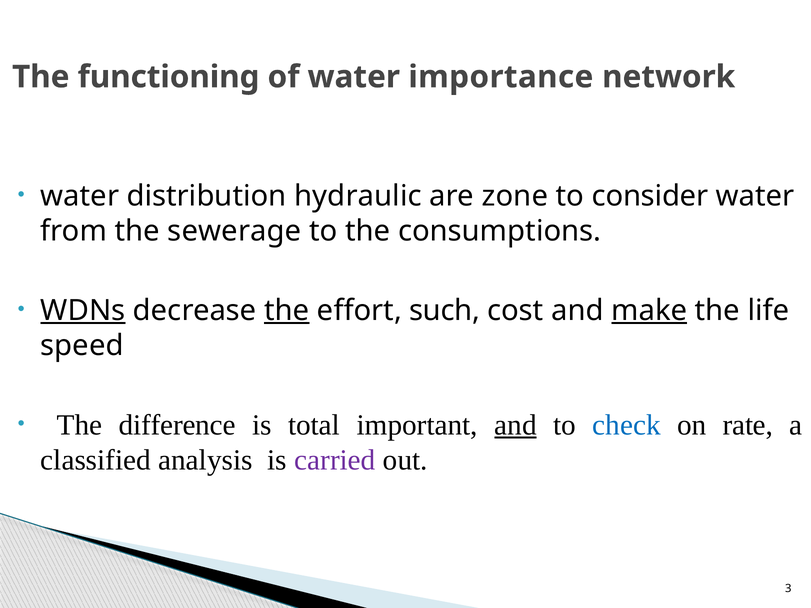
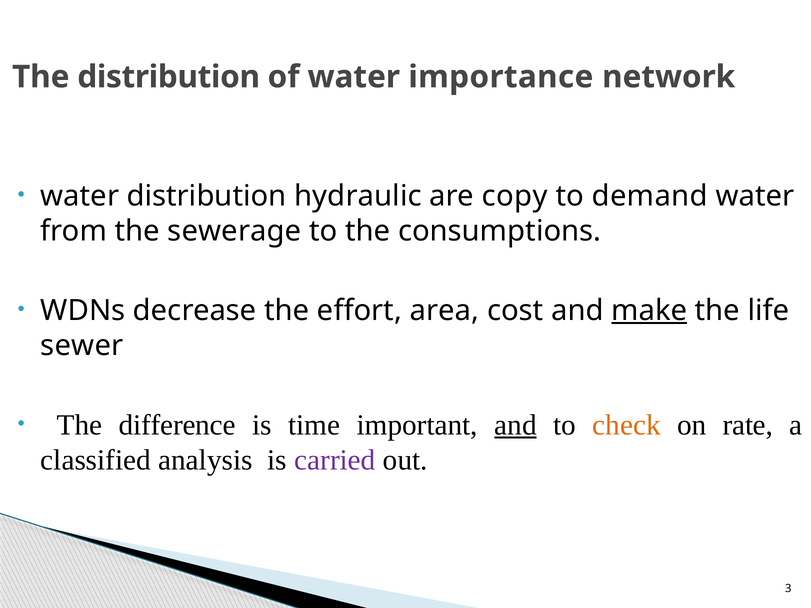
The functioning: functioning -> distribution (169, 77)
zone: zone -> copy (515, 196)
consider: consider -> demand (650, 196)
WDNs underline: present -> none (83, 311)
the underline: present -> none (287, 311)
such: such -> area (444, 311)
speed: speed -> sewer (82, 346)
total: total -> time (314, 425)
check colour: blue -> orange (627, 425)
